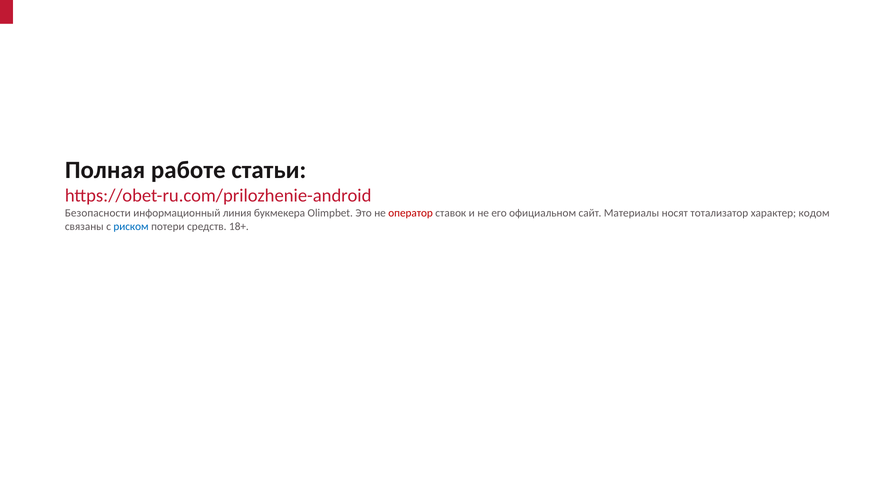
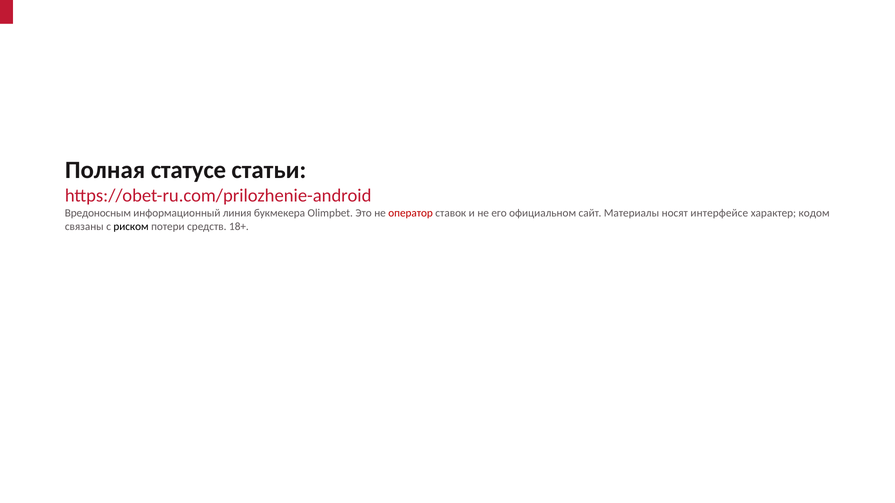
работе: работе -> статусе (188, 170)
Безопасности: Безопасности -> Вредоносным (98, 213)
тотализатор: тотализатор -> интерфейсе (719, 213)
риском colour: blue -> black (131, 227)
